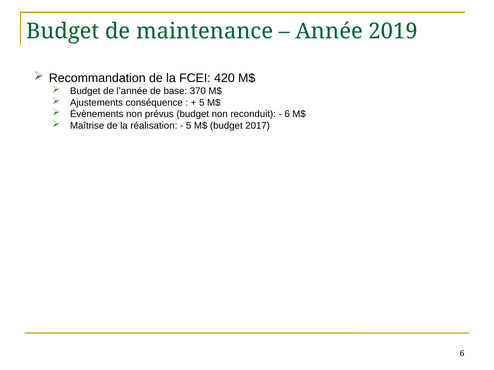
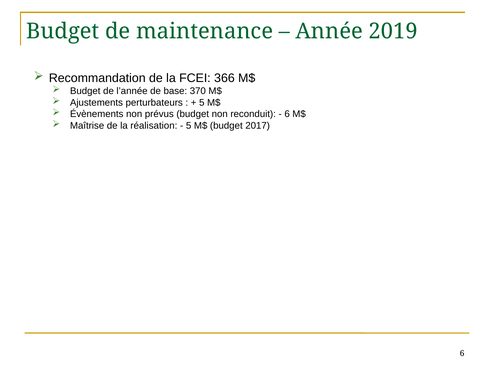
420: 420 -> 366 (224, 78)
conséquence: conséquence -> perturbateurs (154, 103)
